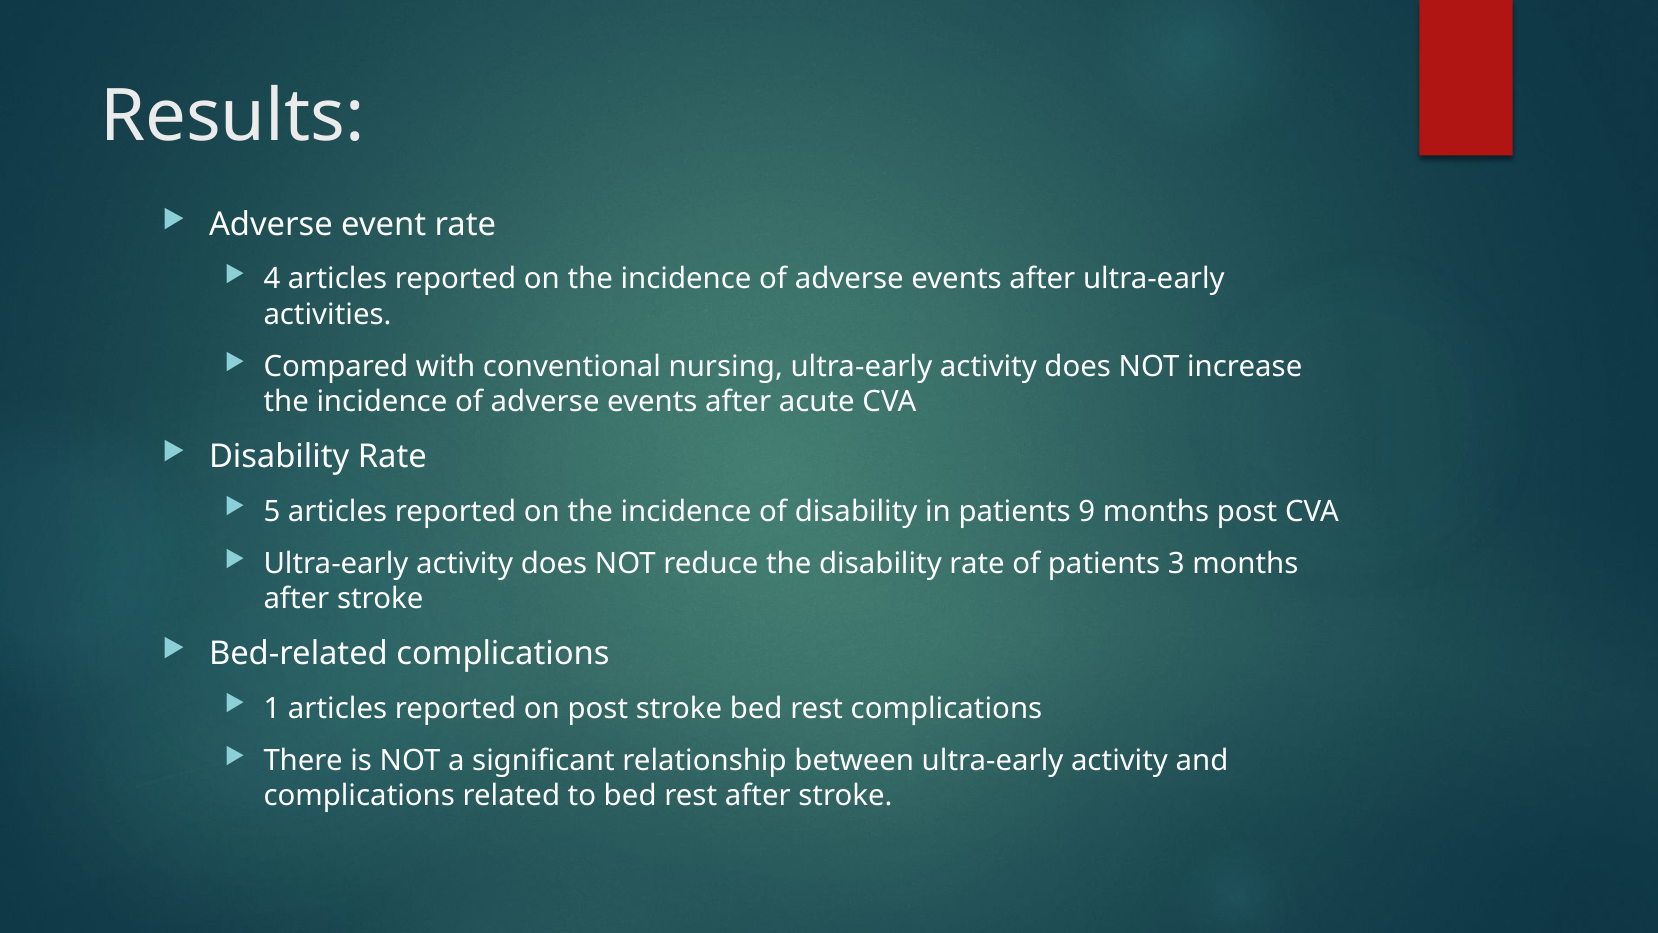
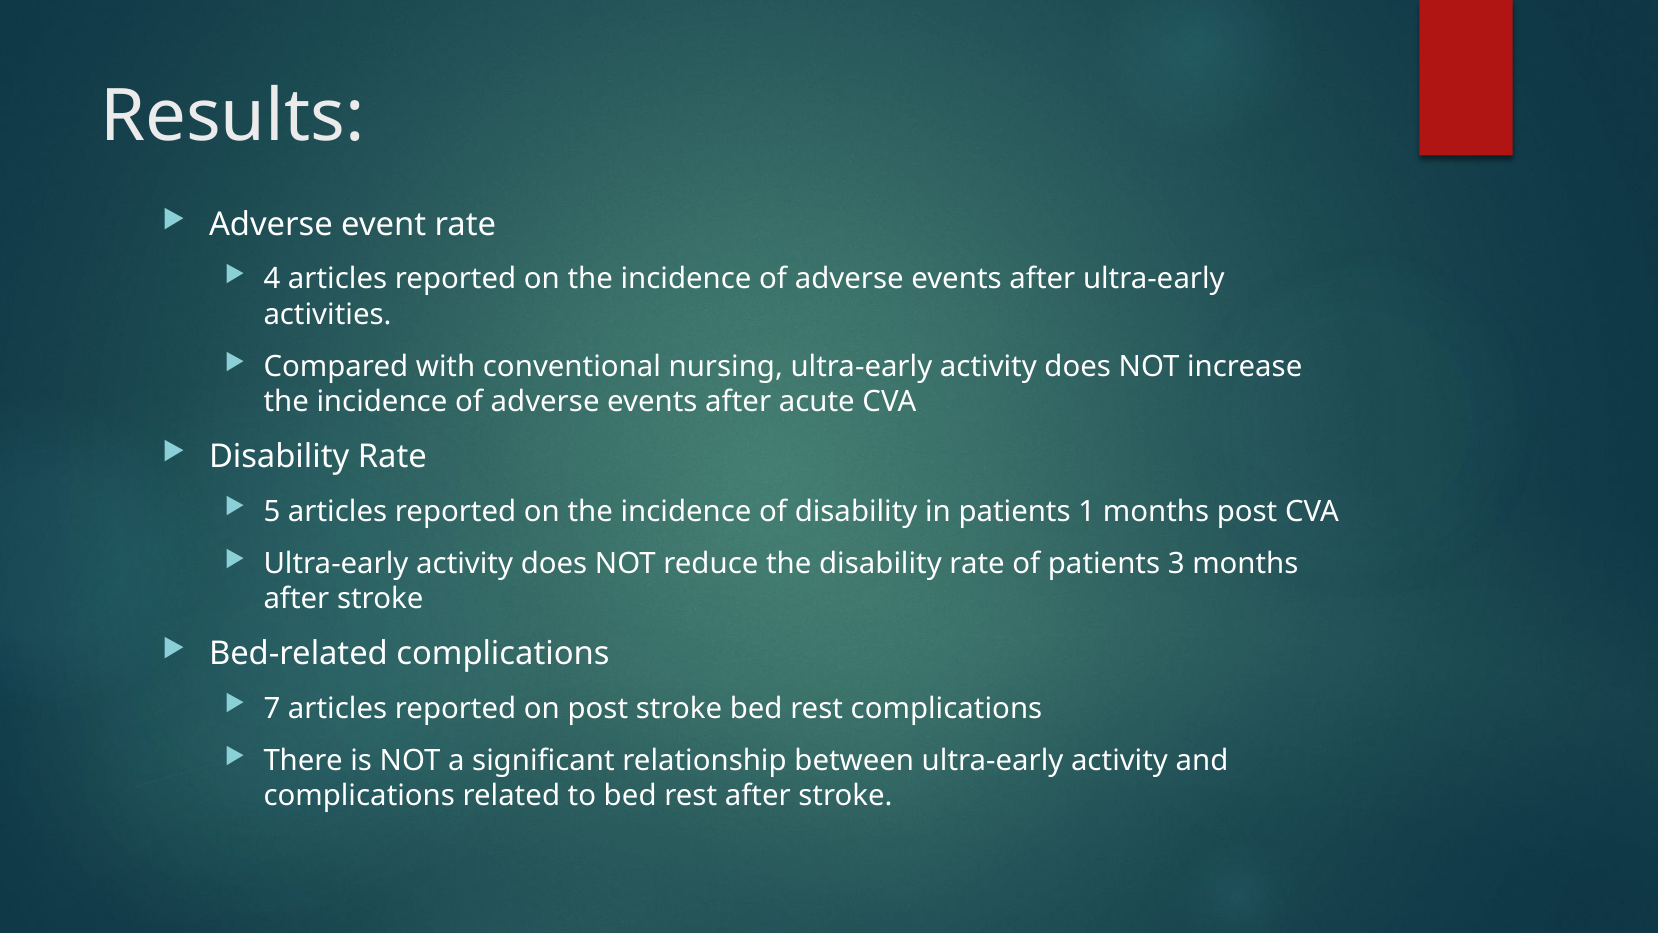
9: 9 -> 1 (1087, 511)
1: 1 -> 7 (272, 708)
